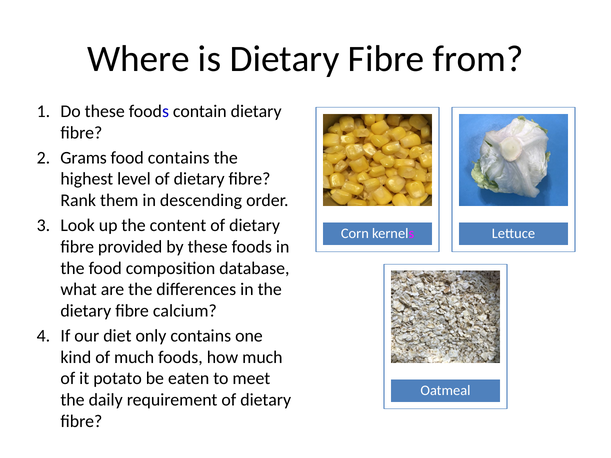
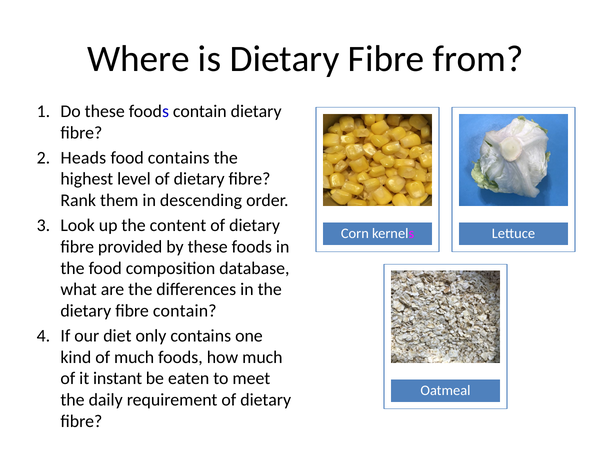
Grams: Grams -> Heads (83, 158)
fibre calcium: calcium -> contain (185, 311)
potato: potato -> instant (118, 379)
